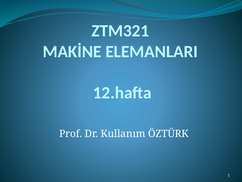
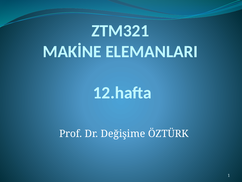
Kullanım: Kullanım -> Değişime (123, 133)
